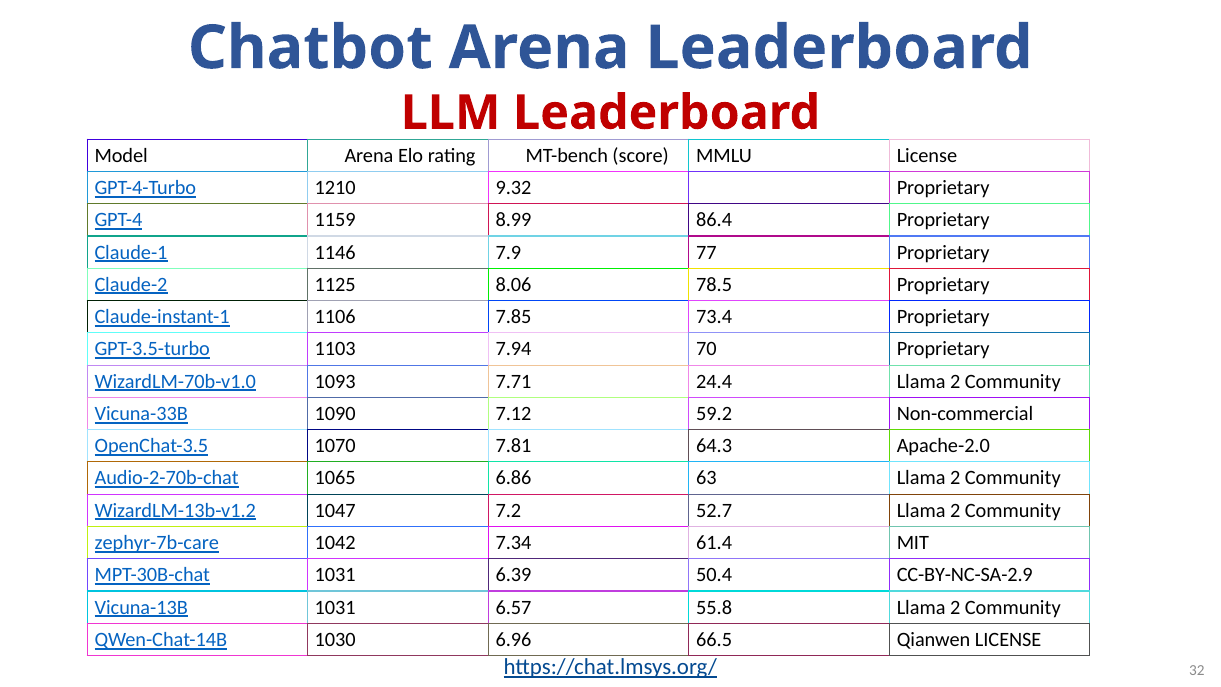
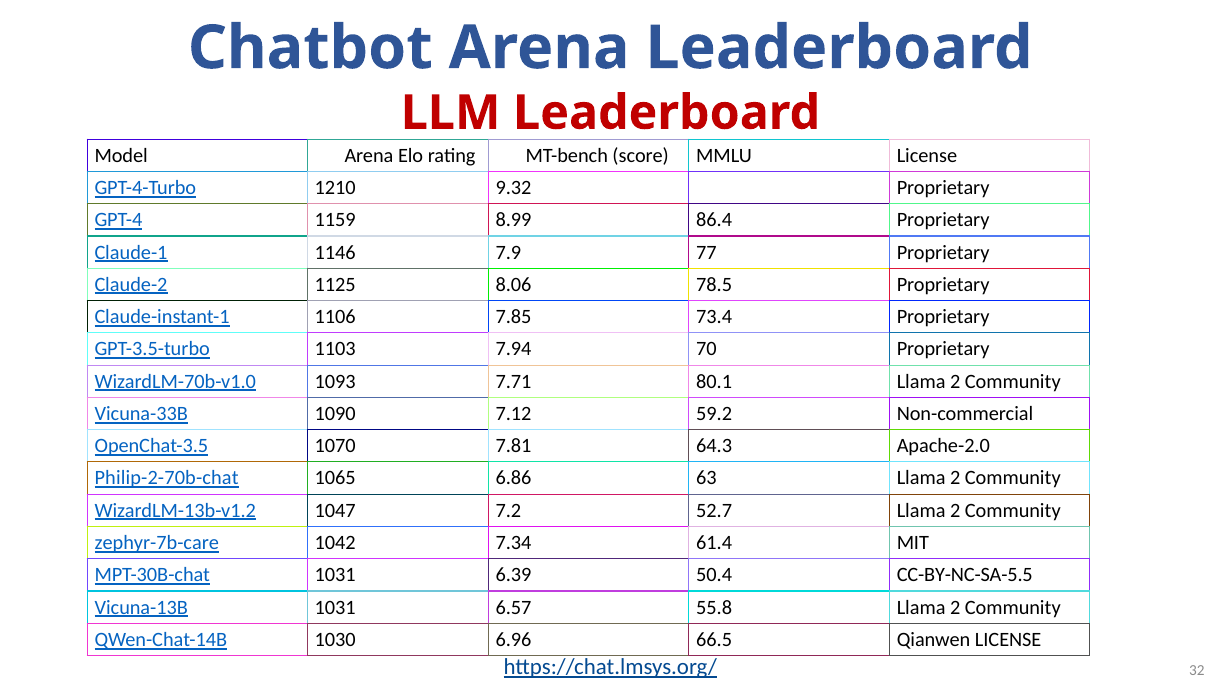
24.4: 24.4 -> 80.1 (714, 381)
Audio-2-70b-chat: Audio-2-70b-chat -> Philip-2-70b-chat (167, 478)
CC-BY-NC-SA-2.9: CC-BY-NC-SA-2.9 -> CC-BY-NC-SA-5.5 (965, 575)
